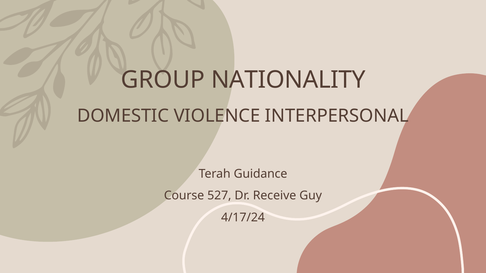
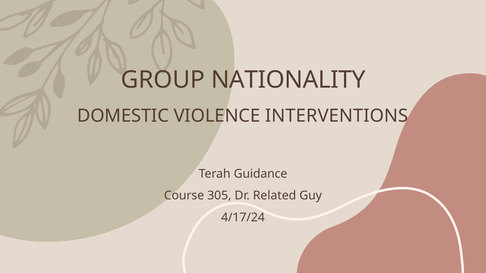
INTERPERSONAL: INTERPERSONAL -> INTERVENTIONS (337, 116)
527: 527 -> 305 (219, 196)
Receive: Receive -> Related (275, 196)
